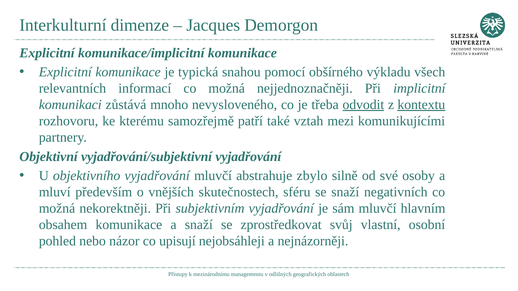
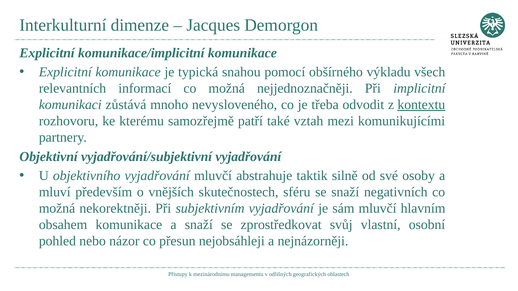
odvodit underline: present -> none (363, 105)
zbylo: zbylo -> taktik (312, 176)
upisují: upisují -> přesun (177, 241)
